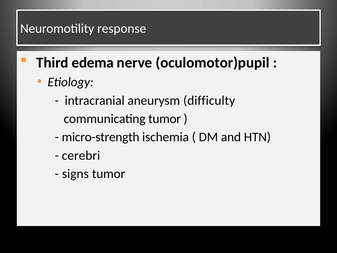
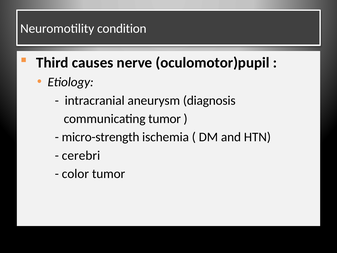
response: response -> condition (122, 29)
edema: edema -> causes (93, 63)
difficulty: difficulty -> diagnosis (209, 100)
signs: signs -> color (75, 174)
